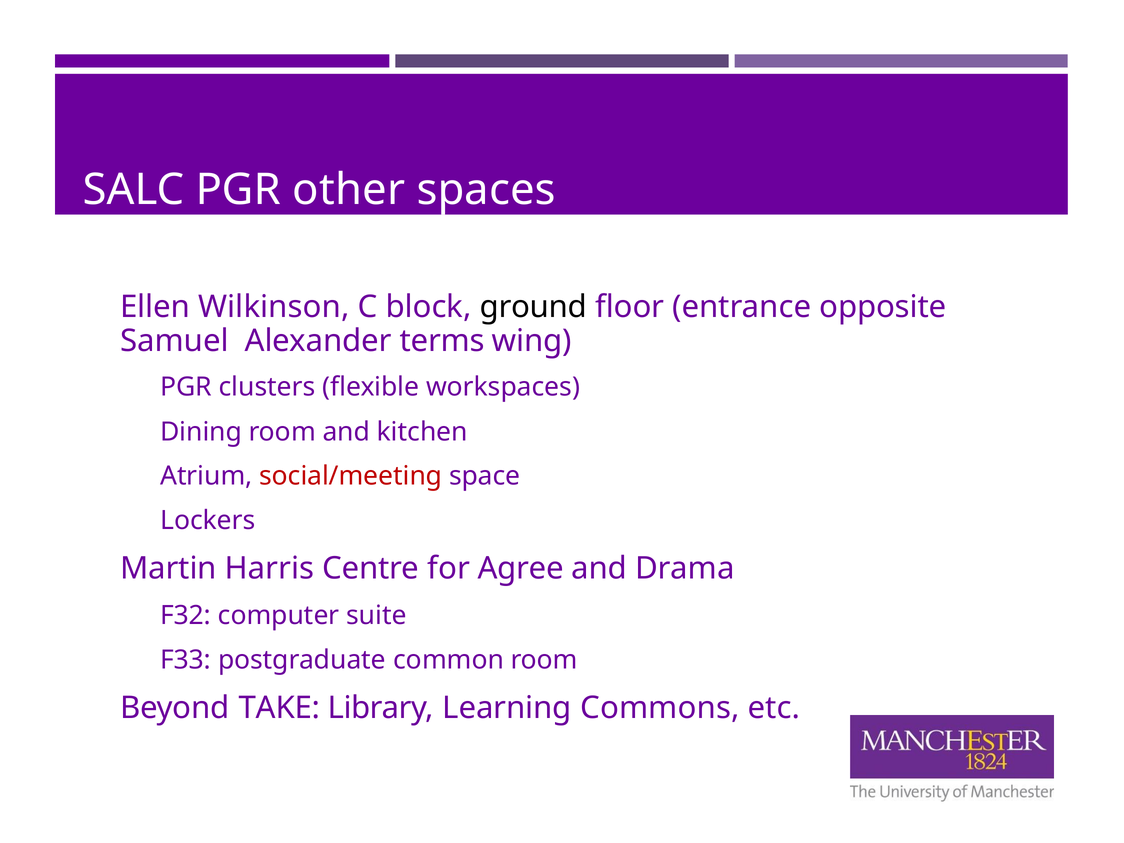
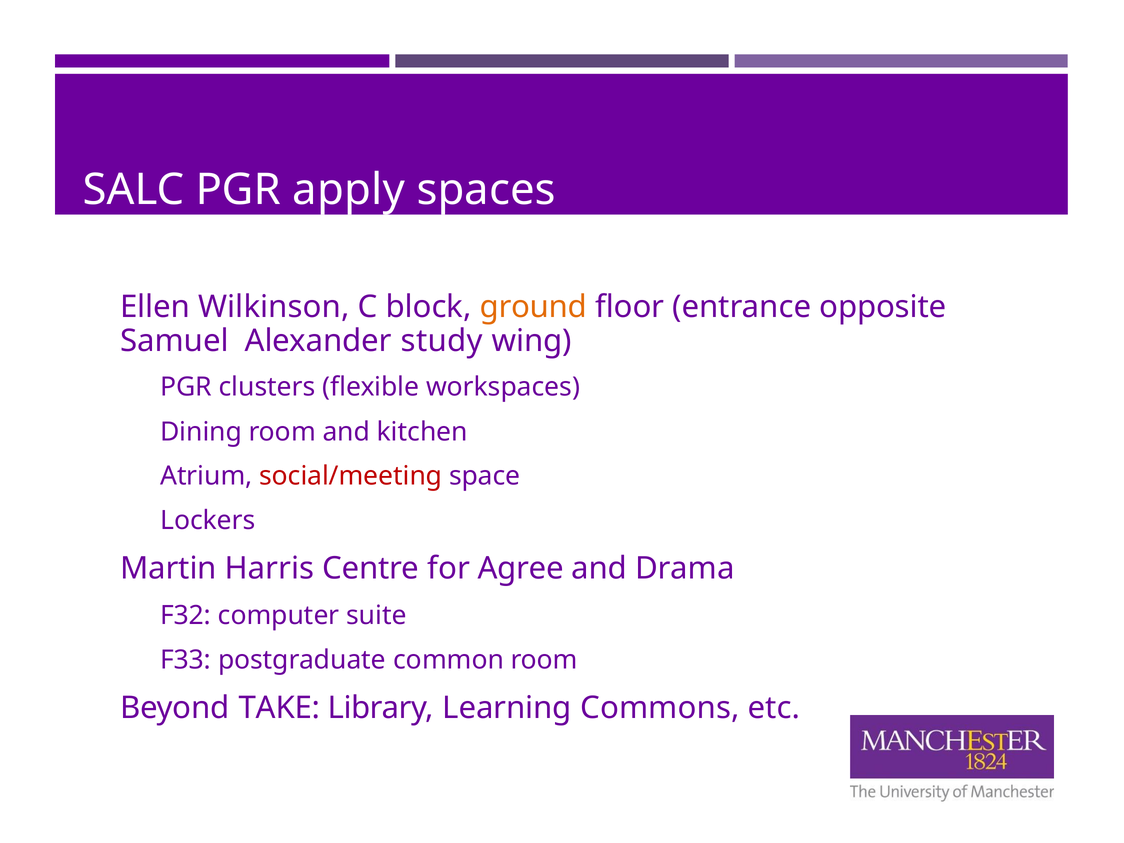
other: other -> apply (349, 190)
ground colour: black -> orange (533, 307)
terms: terms -> study (442, 341)
